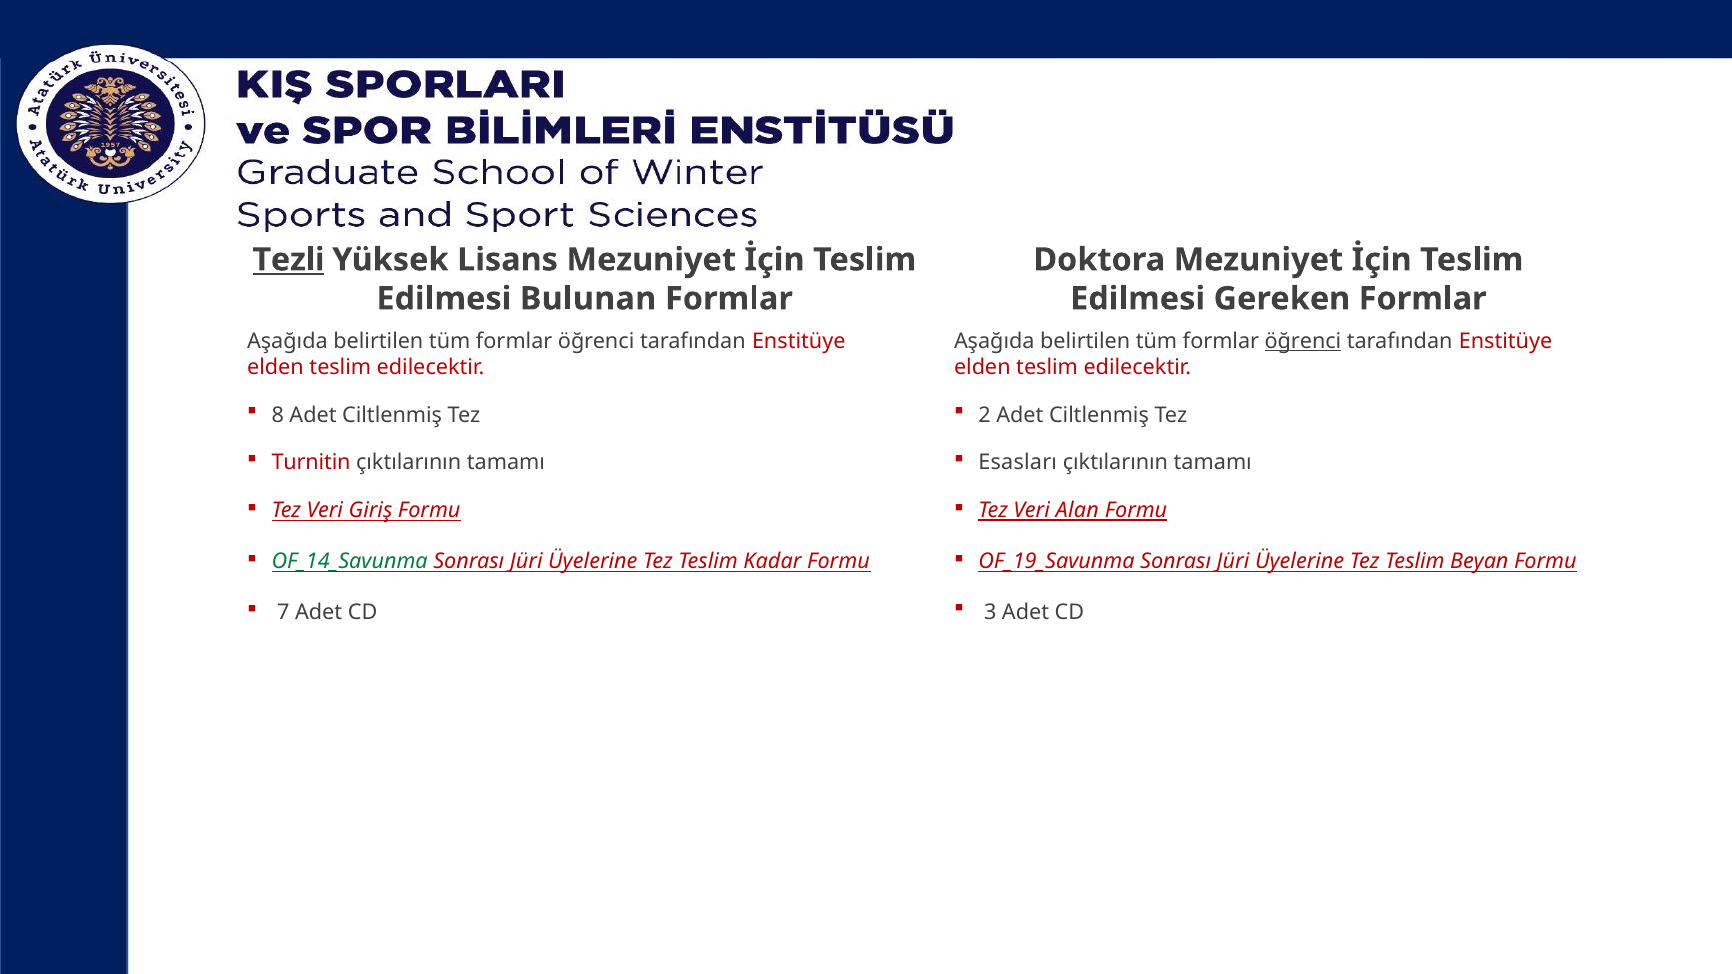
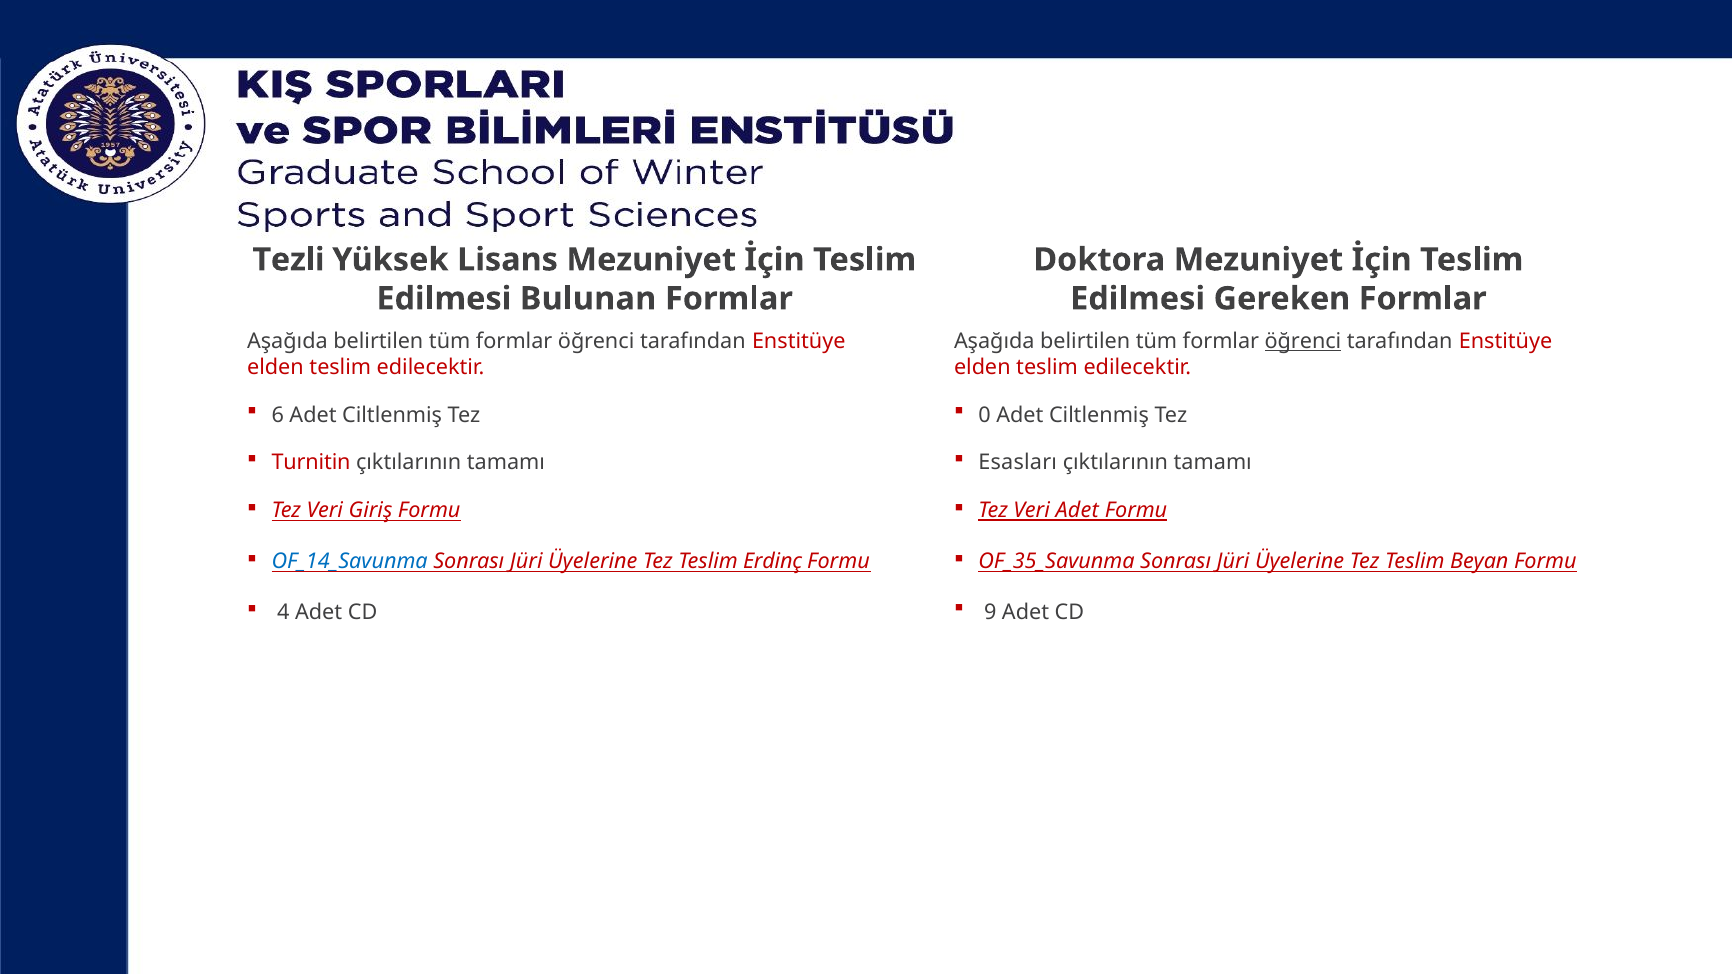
Tezli underline: present -> none (289, 260)
8: 8 -> 6 (278, 415)
2: 2 -> 0 (985, 415)
Veri Alan: Alan -> Adet (1077, 510)
OF_14_Savunma colour: green -> blue (350, 561)
Kadar: Kadar -> Erdinç (773, 561)
OF_19_Savunma: OF_19_Savunma -> OF_35_Savunma (1056, 561)
7: 7 -> 4 (283, 613)
3: 3 -> 9 (990, 612)
